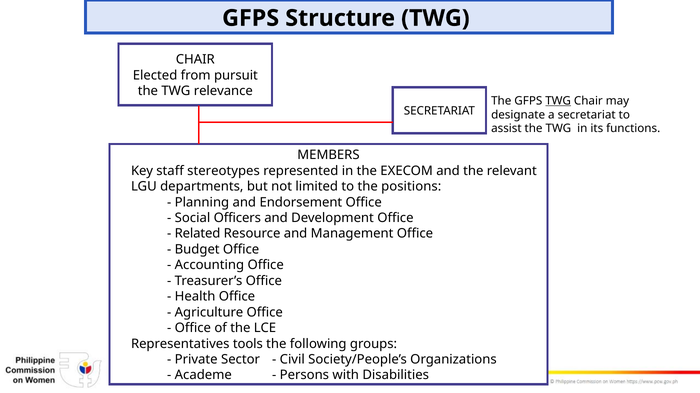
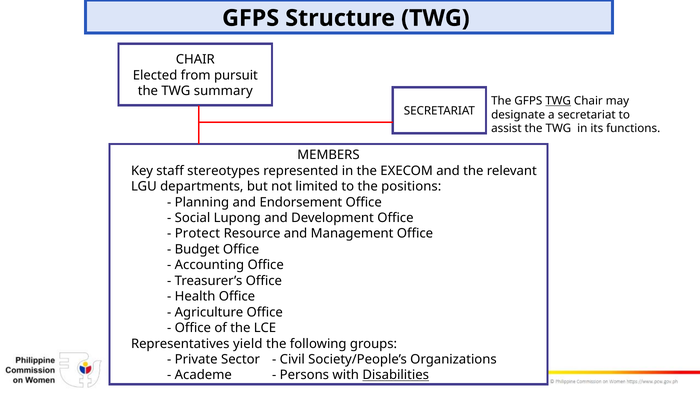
relevance: relevance -> summary (223, 91)
Officers: Officers -> Lupong (237, 218)
Related: Related -> Protect (197, 234)
tools: tools -> yield (248, 344)
Disabilities underline: none -> present (396, 376)
